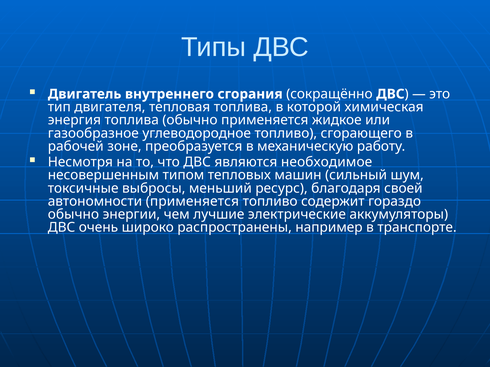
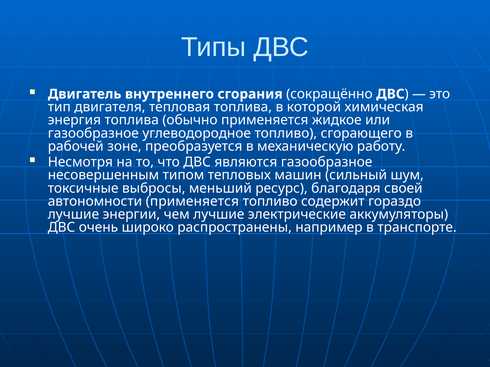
являются необходимое: необходимое -> газообразное (327, 162)
обычно: обычно -> лучшие (73, 215)
